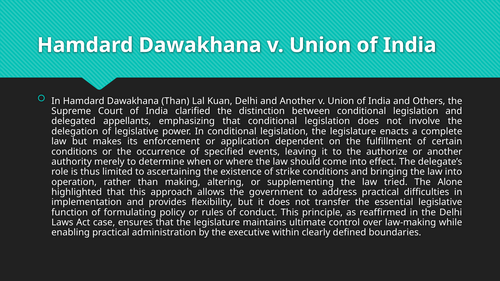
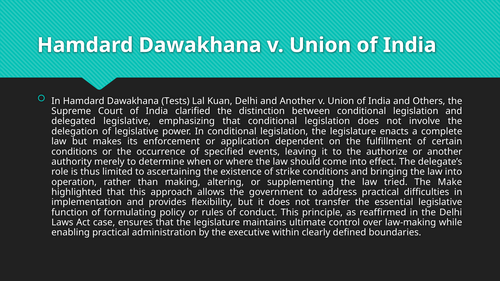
Dawakhana Than: Than -> Tests (175, 101)
delegated appellants: appellants -> legislative (127, 121)
Alone: Alone -> Make (450, 182)
